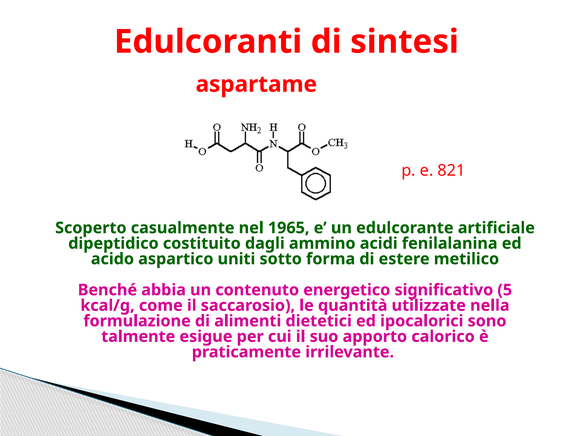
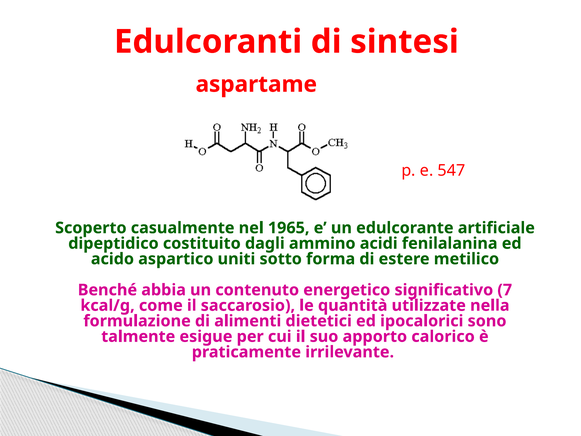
821: 821 -> 547 (451, 171)
5: 5 -> 7 (505, 290)
